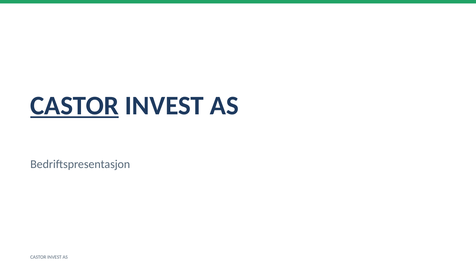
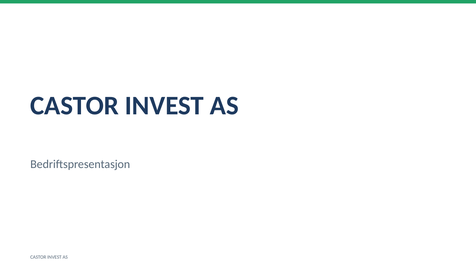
CASTOR underline: present -> none (75, 106)
